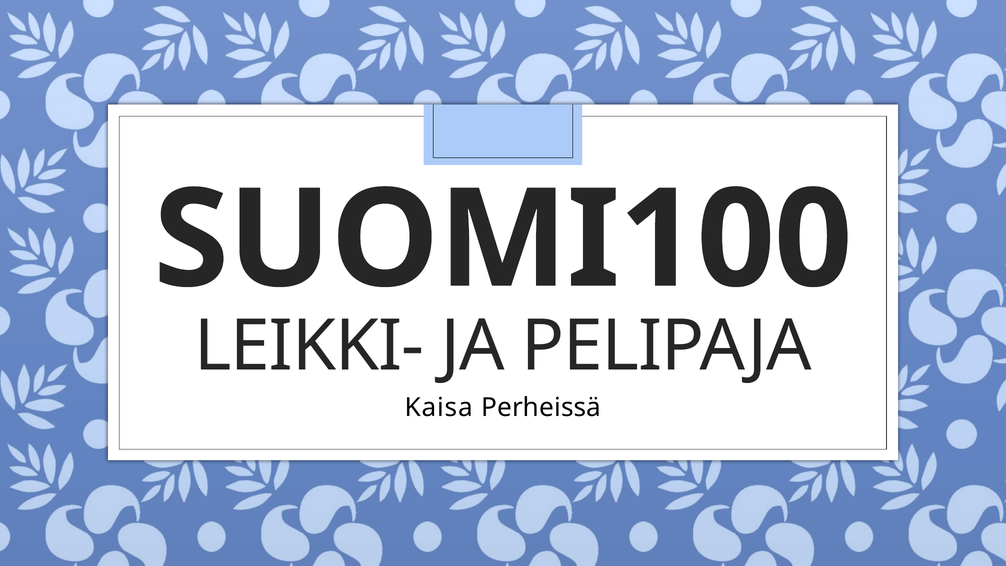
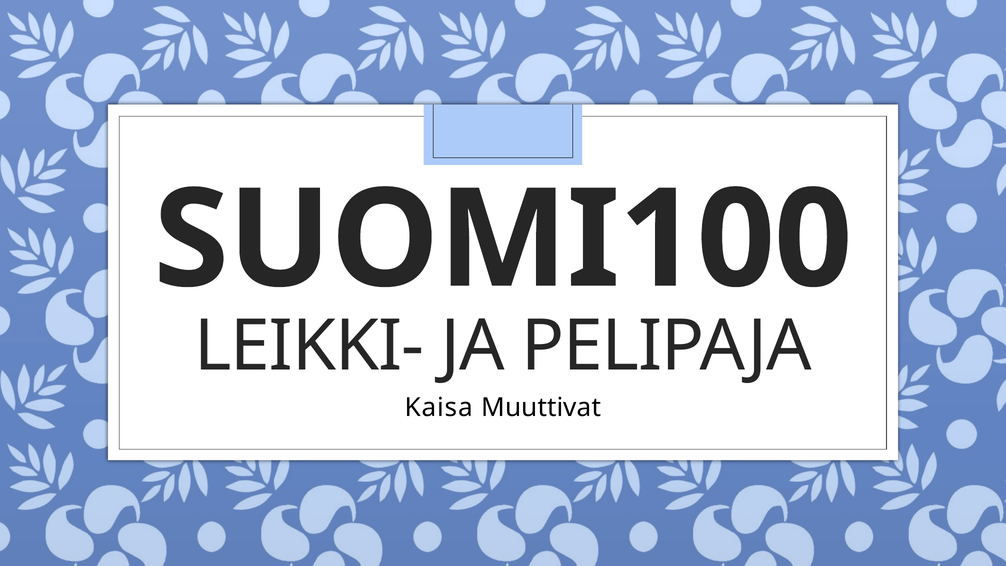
Perheissä: Perheissä -> Muuttivat (541, 408)
